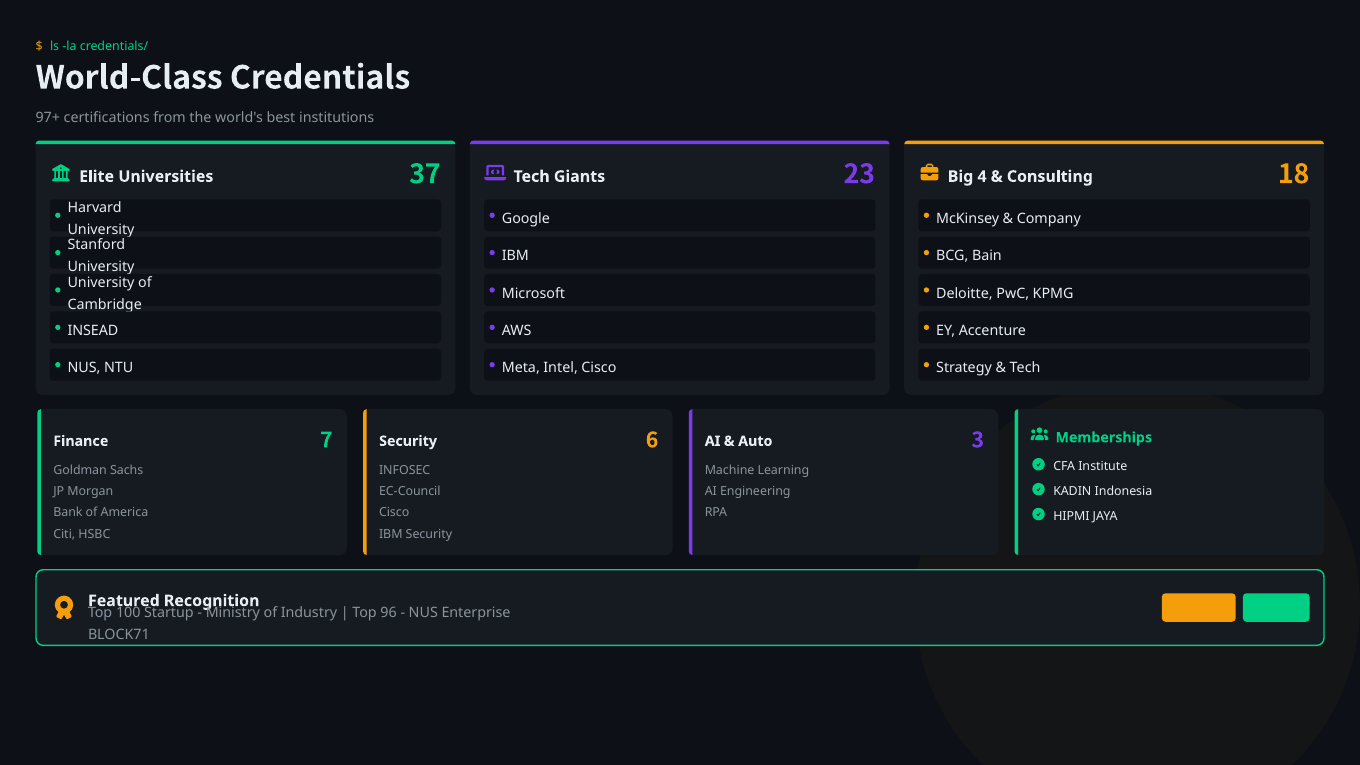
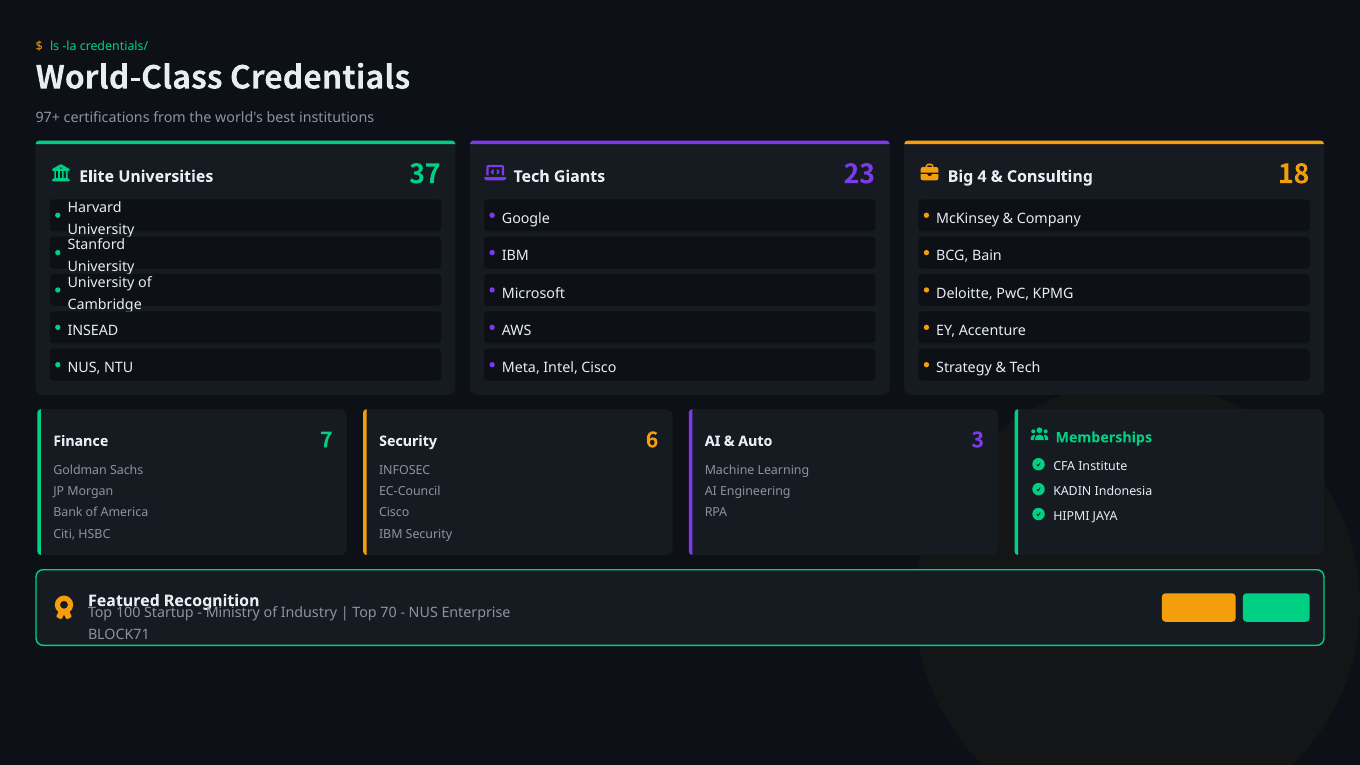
96: 96 -> 70 (389, 612)
